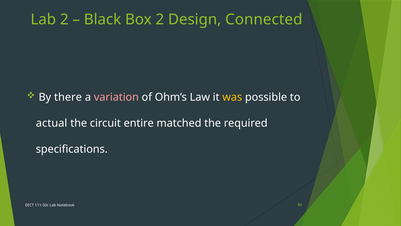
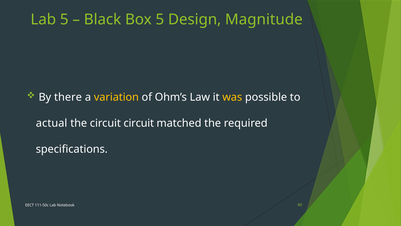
Lab 2: 2 -> 5 (64, 19)
Box 2: 2 -> 5 (160, 19)
Connected: Connected -> Magnitude (264, 19)
variation colour: pink -> yellow (116, 97)
circuit entire: entire -> circuit (139, 123)
